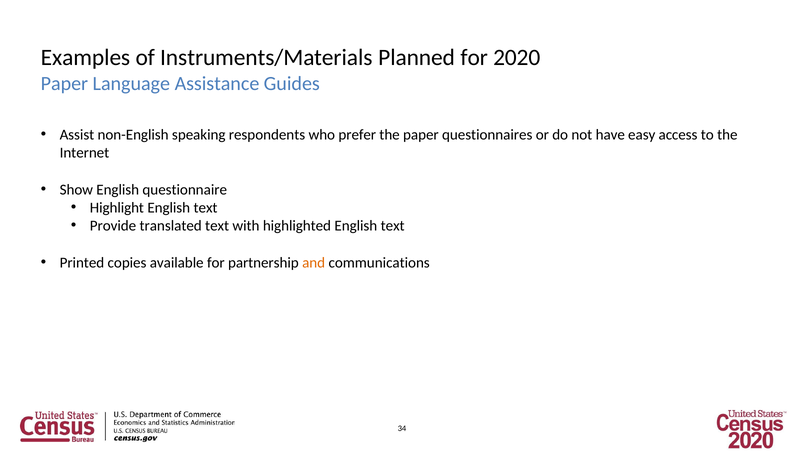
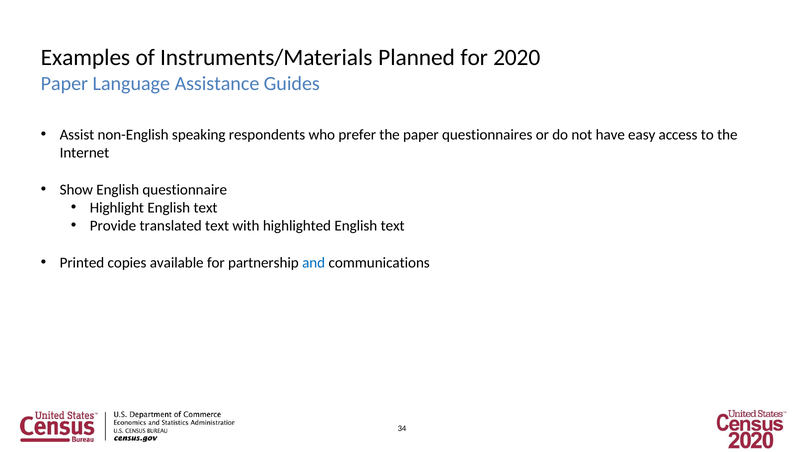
and colour: orange -> blue (314, 263)
